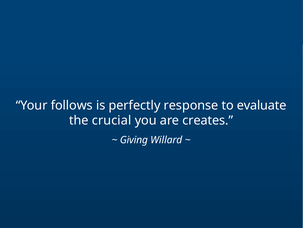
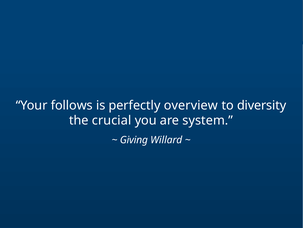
response: response -> overview (191, 105)
evaluate: evaluate -> diversity (262, 105)
creates: creates -> system (208, 120)
